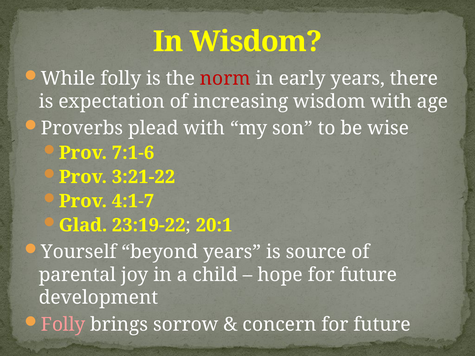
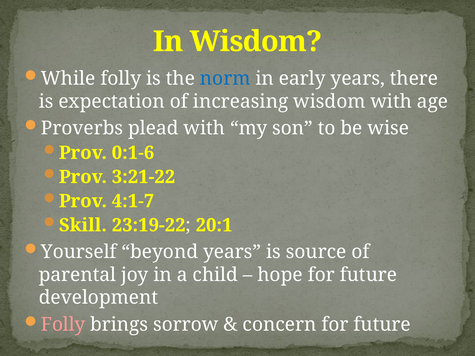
norm colour: red -> blue (225, 78)
7:1-6: 7:1-6 -> 0:1-6 (133, 153)
Glad: Glad -> Skill (83, 225)
